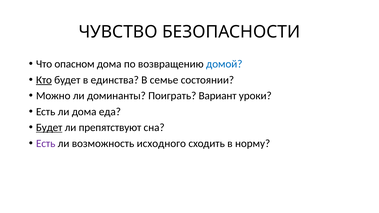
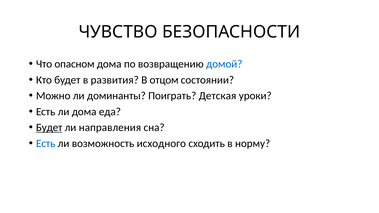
Кто underline: present -> none (44, 80)
единства: единства -> развития (115, 80)
семье: семье -> отцом (164, 80)
Вариант: Вариант -> Детская (218, 96)
препятствуют: препятствуют -> направления (110, 128)
Есть colour: purple -> blue (46, 144)
